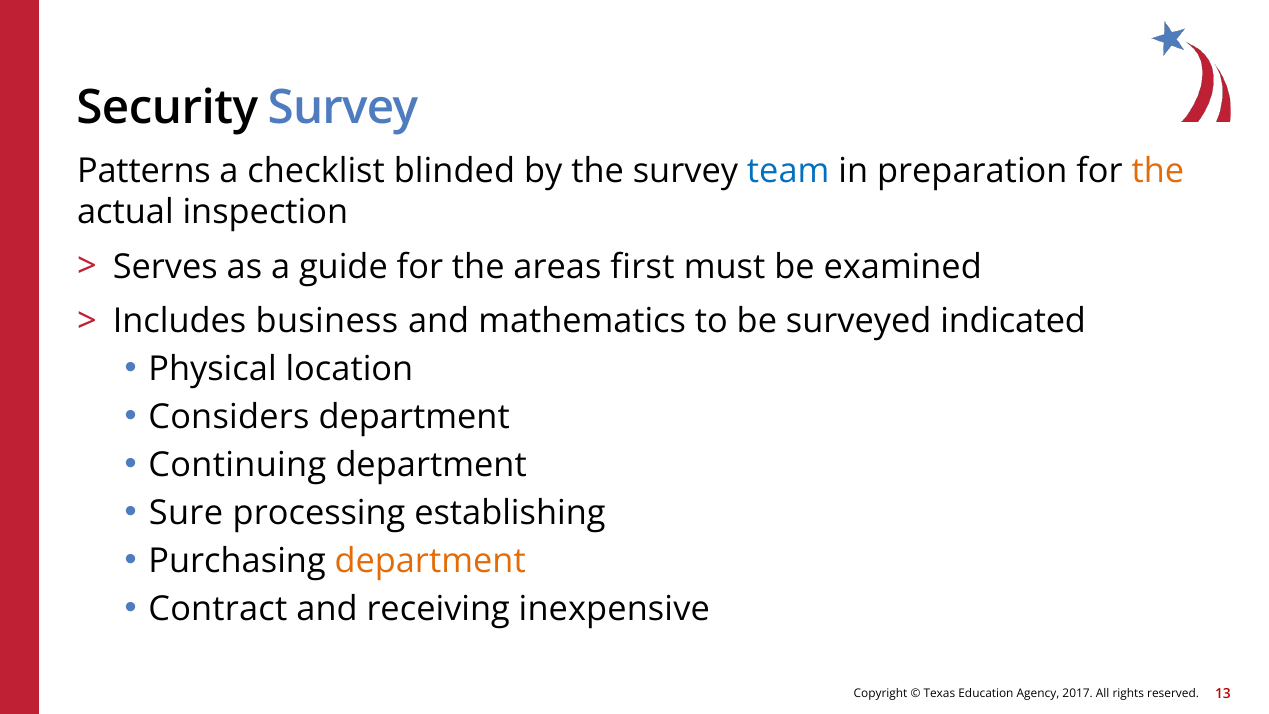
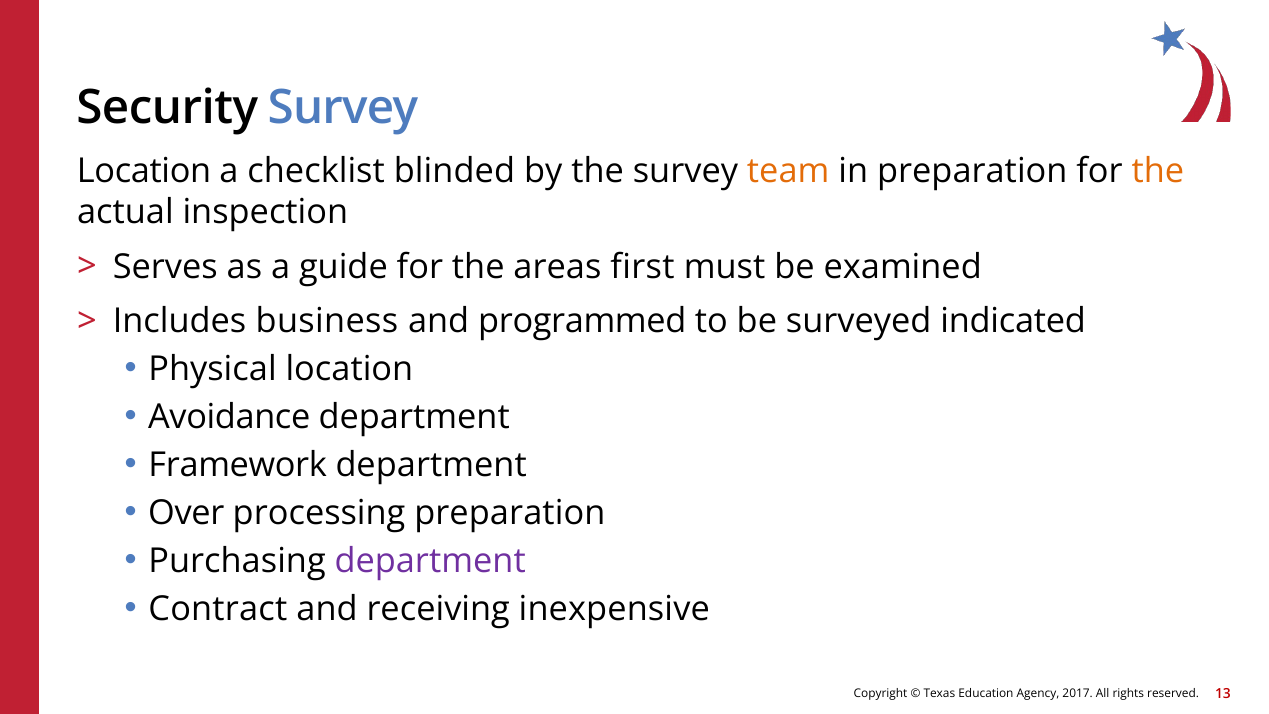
Patterns: Patterns -> Location (144, 171)
team colour: blue -> orange (788, 171)
mathematics: mathematics -> programmed (582, 321)
Considers: Considers -> Avoidance (229, 417)
Continuing: Continuing -> Framework (238, 465)
Sure: Sure -> Over (186, 513)
processing establishing: establishing -> preparation (510, 513)
department colour: orange -> purple (430, 561)
